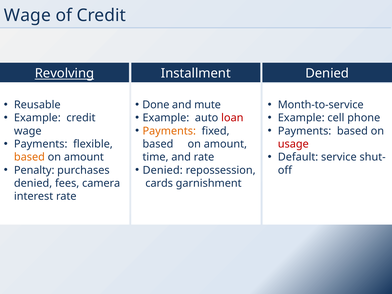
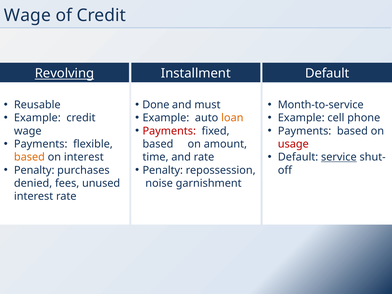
Denied: Denied -> Default (327, 73)
mute: mute -> must (207, 105)
loan colour: red -> orange (232, 118)
Payments colour: orange -> red (169, 131)
service underline: none -> present (339, 157)
amount: amount -> interest (84, 157)
Denied: Denied -> Penalty (163, 170)
camera: camera -> unused (101, 183)
cards: cards -> noise (159, 183)
